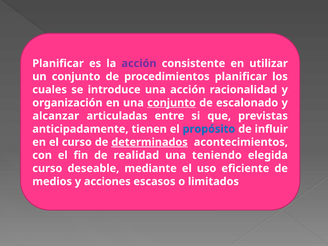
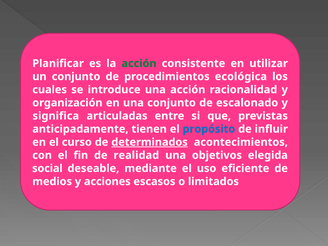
acción colour: purple -> green (139, 63)
procedimientos planificar: planificar -> ecológica (241, 77)
conjunto underline: present -> none (172, 103)
alcanzar: alcanzar -> significa (56, 116)
teniendo: teniendo -> objetivos (217, 155)
curso: curso -> social (47, 168)
